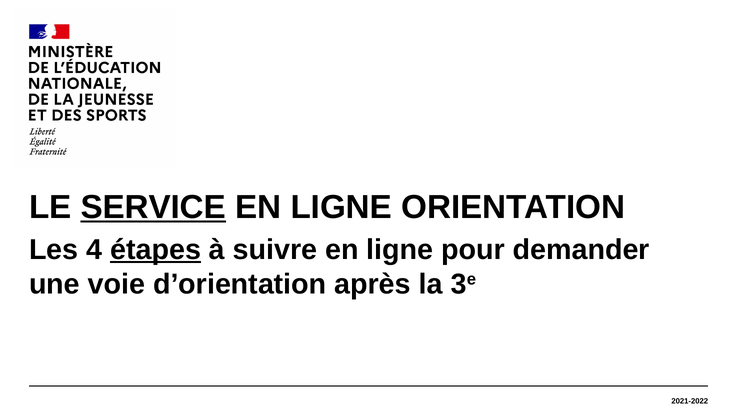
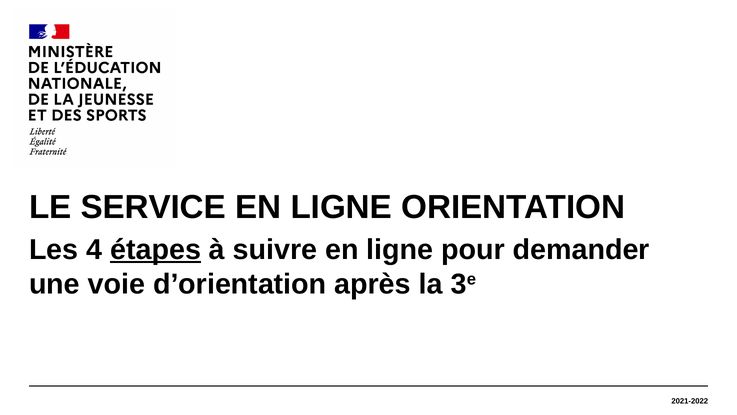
SERVICE underline: present -> none (153, 207)
